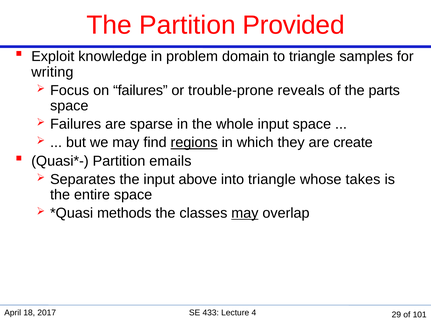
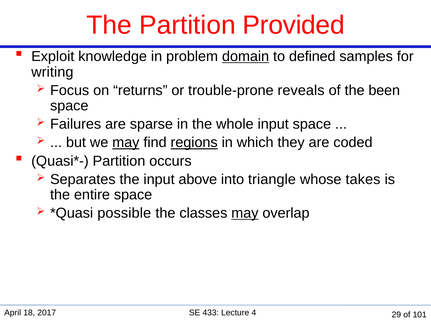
domain underline: none -> present (246, 57)
to triangle: triangle -> defined (312, 57)
on failures: failures -> returns (140, 90)
parts: parts -> been (384, 90)
may underline: none -> present (126, 143)
create: create -> coded (353, 143)
emails: emails -> occurs (170, 161)
methods: methods -> possible (124, 213)
